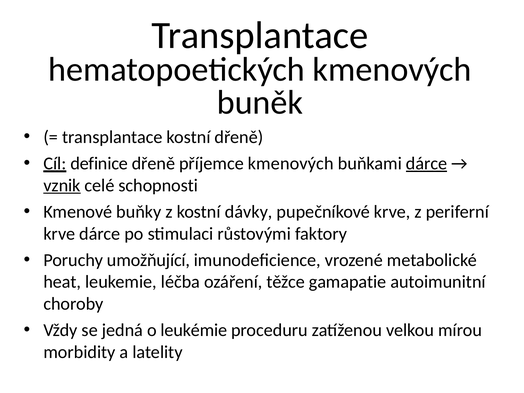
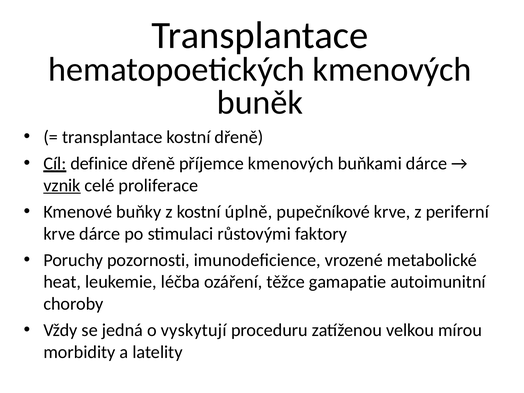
dárce underline: present -> none (427, 164)
schopnosti: schopnosti -> proliferace (158, 185)
dávky: dávky -> úplně (249, 212)
umožňující: umožňující -> pozornosti (148, 260)
leukémie: leukémie -> vyskytují (194, 330)
